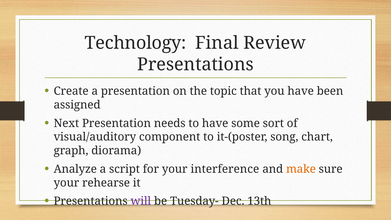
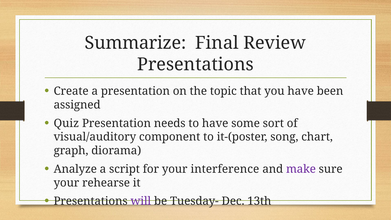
Technology: Technology -> Summarize (135, 43)
Next: Next -> Quiz (66, 123)
make colour: orange -> purple (301, 169)
